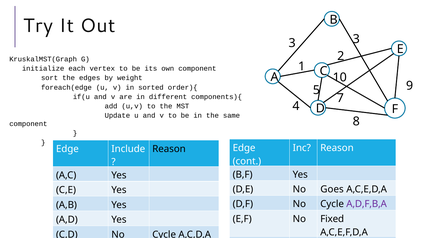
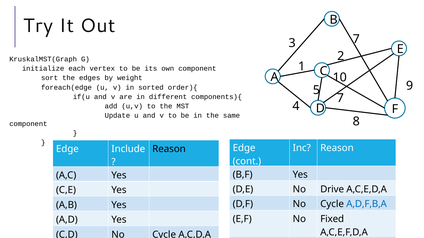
3 3: 3 -> 7 (356, 39)
Goes: Goes -> Drive (332, 190)
A,D,F,B,A colour: purple -> blue (367, 205)
